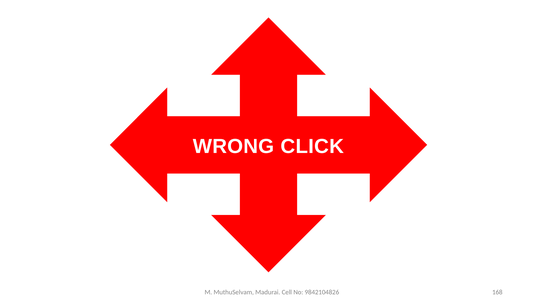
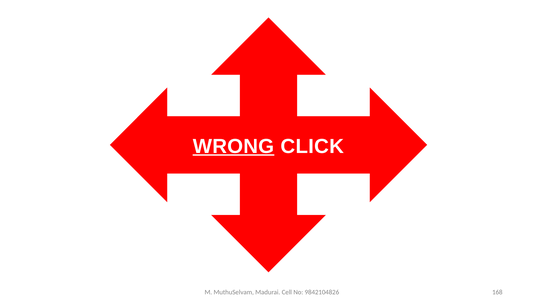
WRONG underline: none -> present (233, 146)
